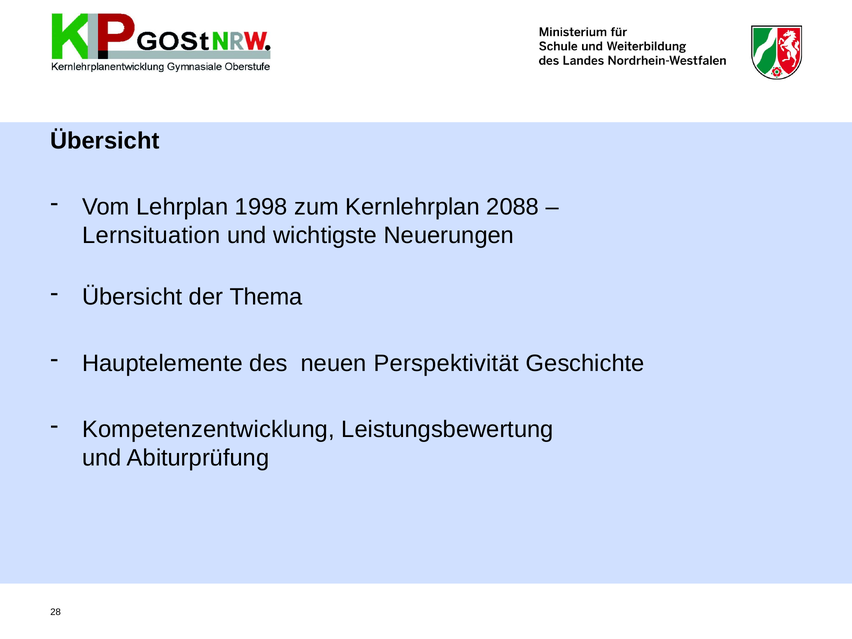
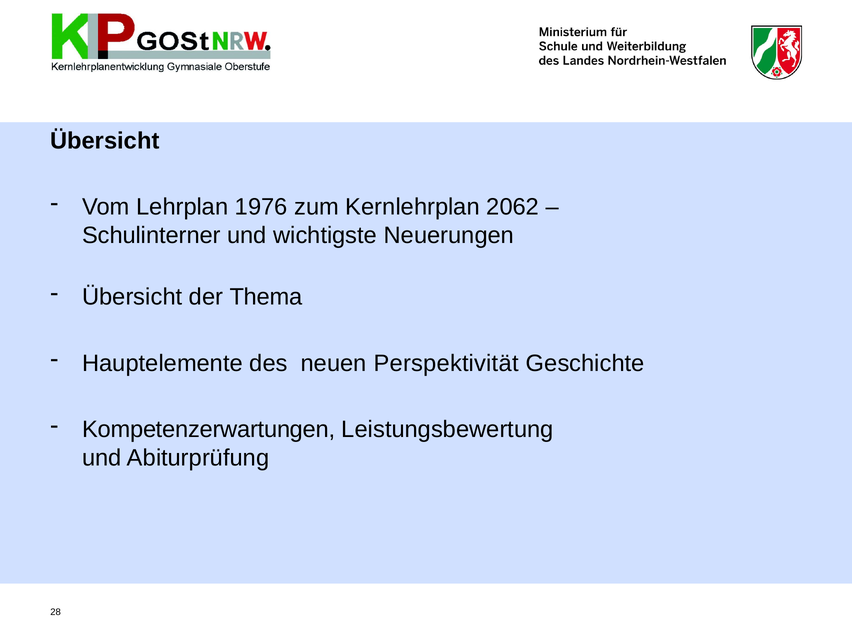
1998: 1998 -> 1976 (261, 207)
2088: 2088 -> 2062 (513, 207)
Lernsituation: Lernsituation -> Schulinterner (151, 236)
Kompetenzentwicklung: Kompetenzentwicklung -> Kompetenzerwartungen (209, 430)
